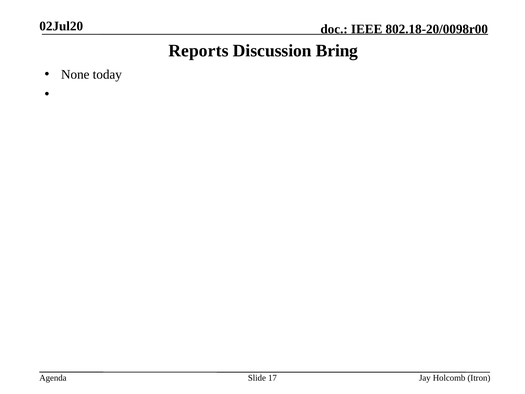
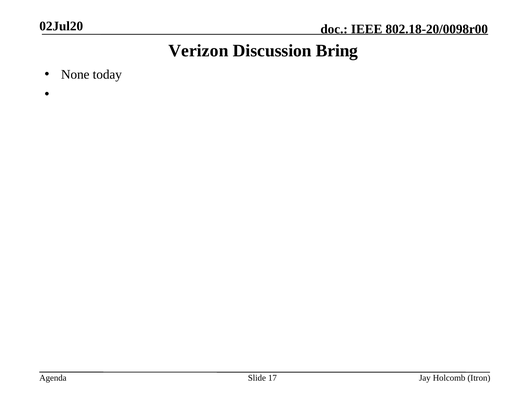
Reports: Reports -> Verizon (198, 51)
